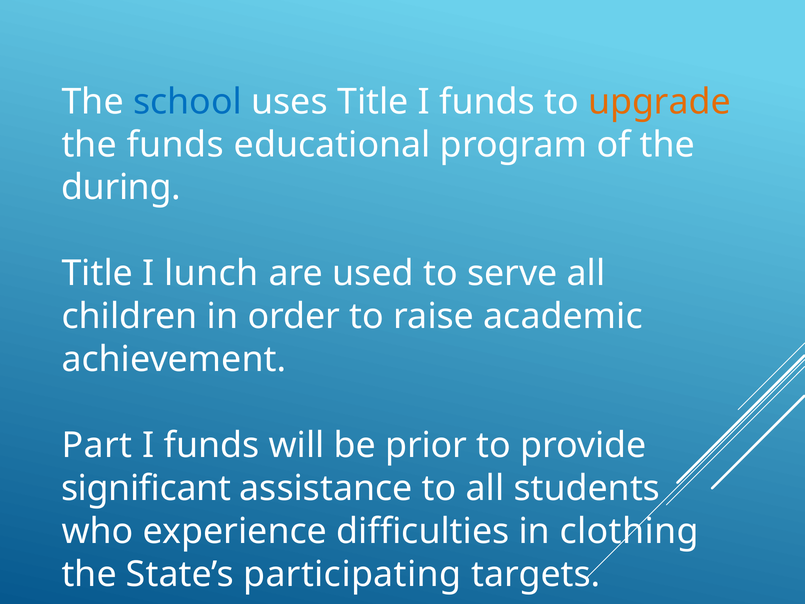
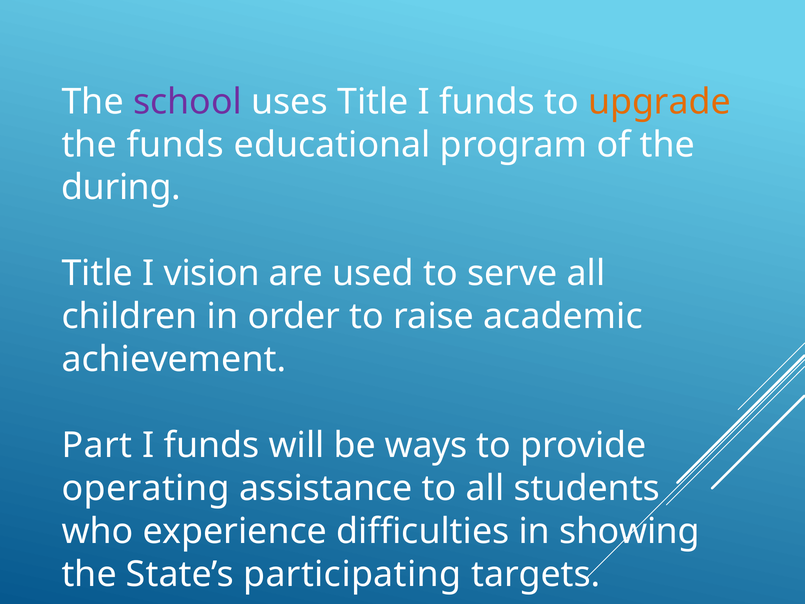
school colour: blue -> purple (187, 102)
lunch: lunch -> vision (212, 273)
prior: prior -> ways (426, 445)
significant: significant -> operating (146, 488)
clothing: clothing -> showing (630, 531)
